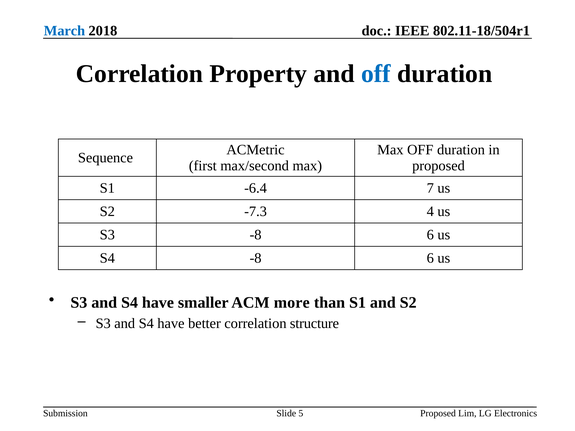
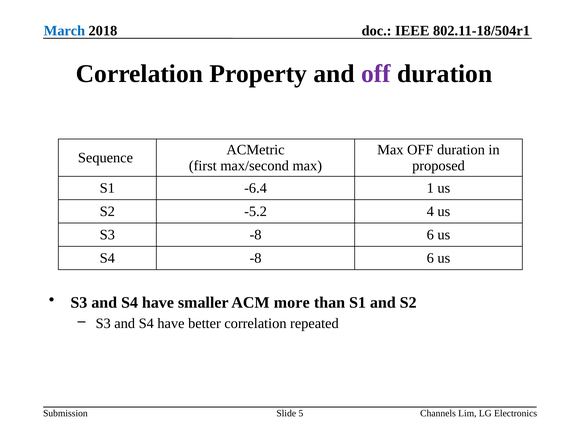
off colour: blue -> purple (376, 74)
7: 7 -> 1 (430, 188)
-7.3: -7.3 -> -5.2 (256, 212)
structure: structure -> repeated (314, 324)
Proposed: Proposed -> Channels (438, 414)
